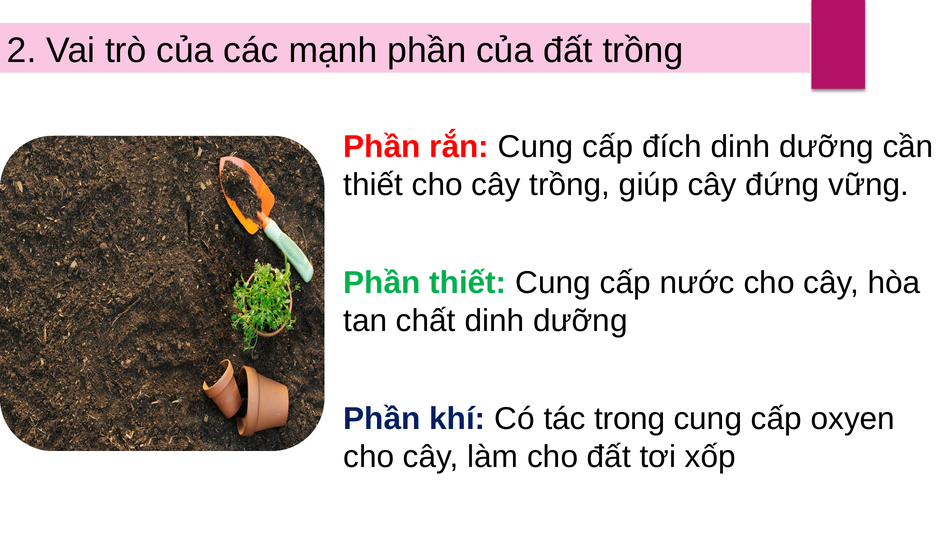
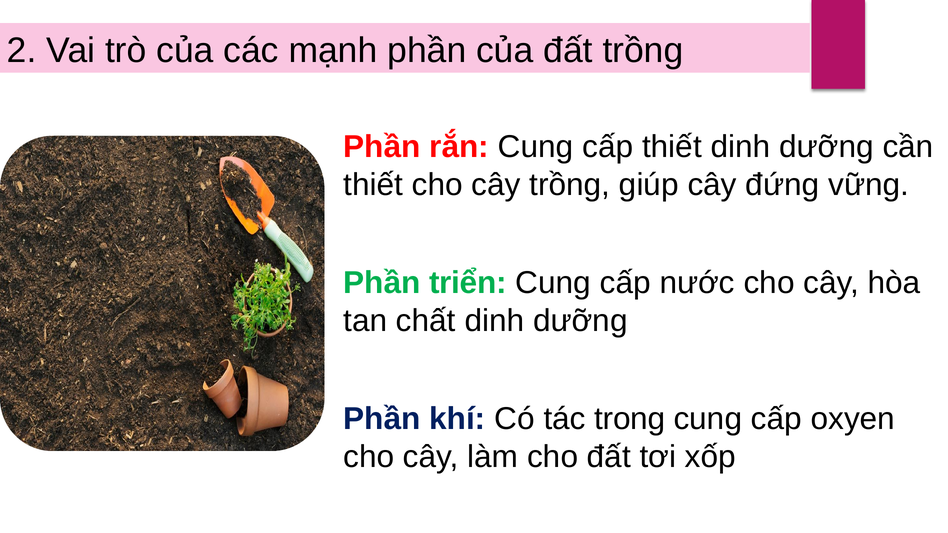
cấp đích: đích -> thiết (672, 147)
Phần thiết: thiết -> triển (468, 283)
